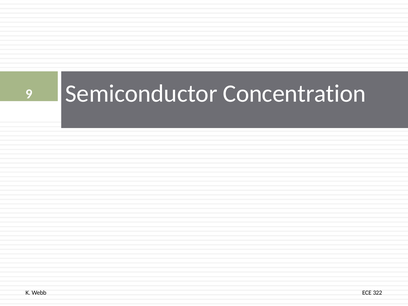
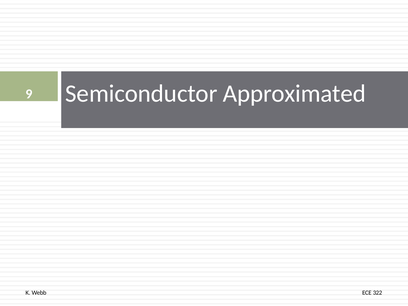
Concentration: Concentration -> Approximated (294, 94)
